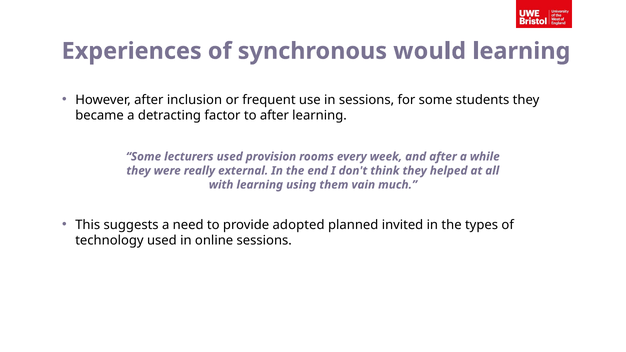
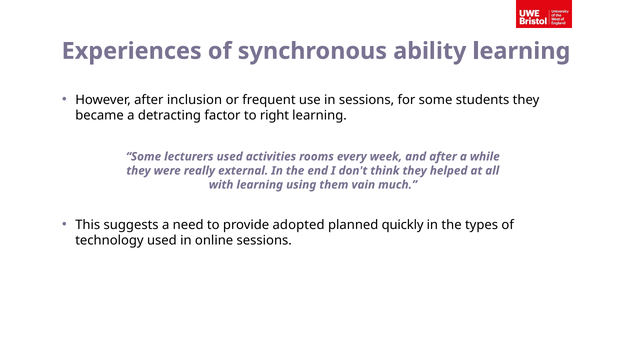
would: would -> ability (430, 51)
to after: after -> right (274, 115)
provision: provision -> activities (271, 157)
invited: invited -> quickly (403, 225)
